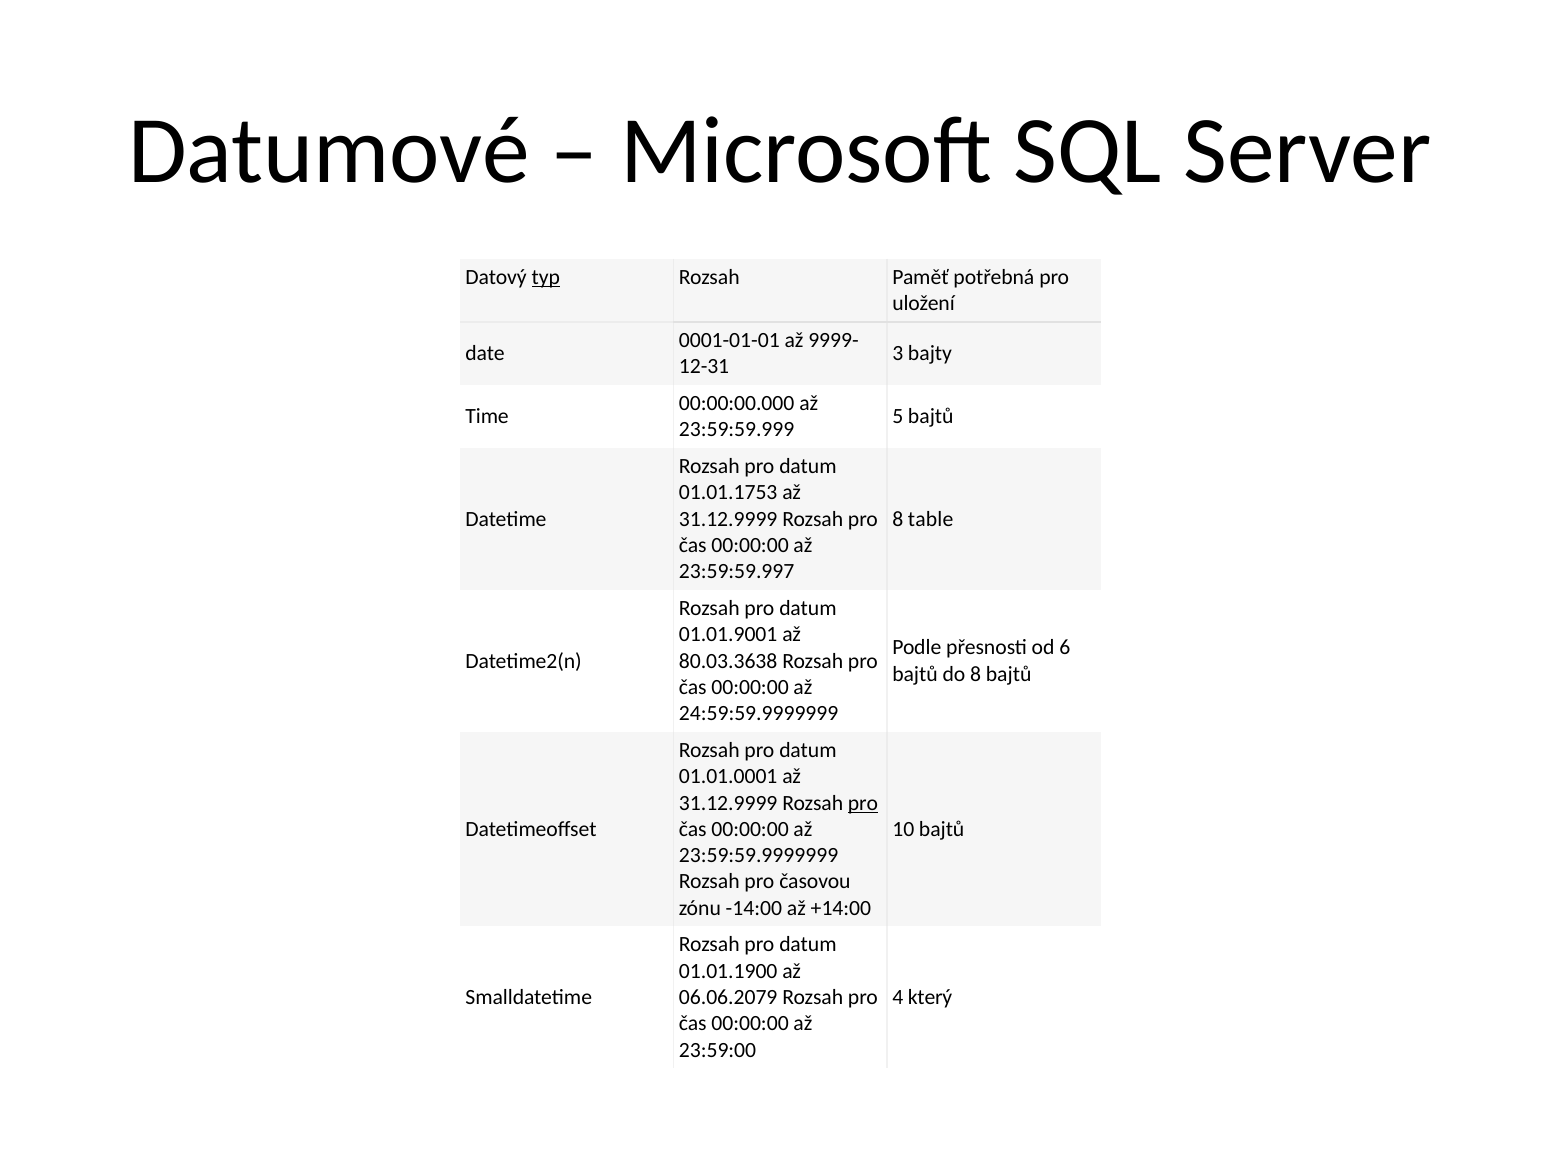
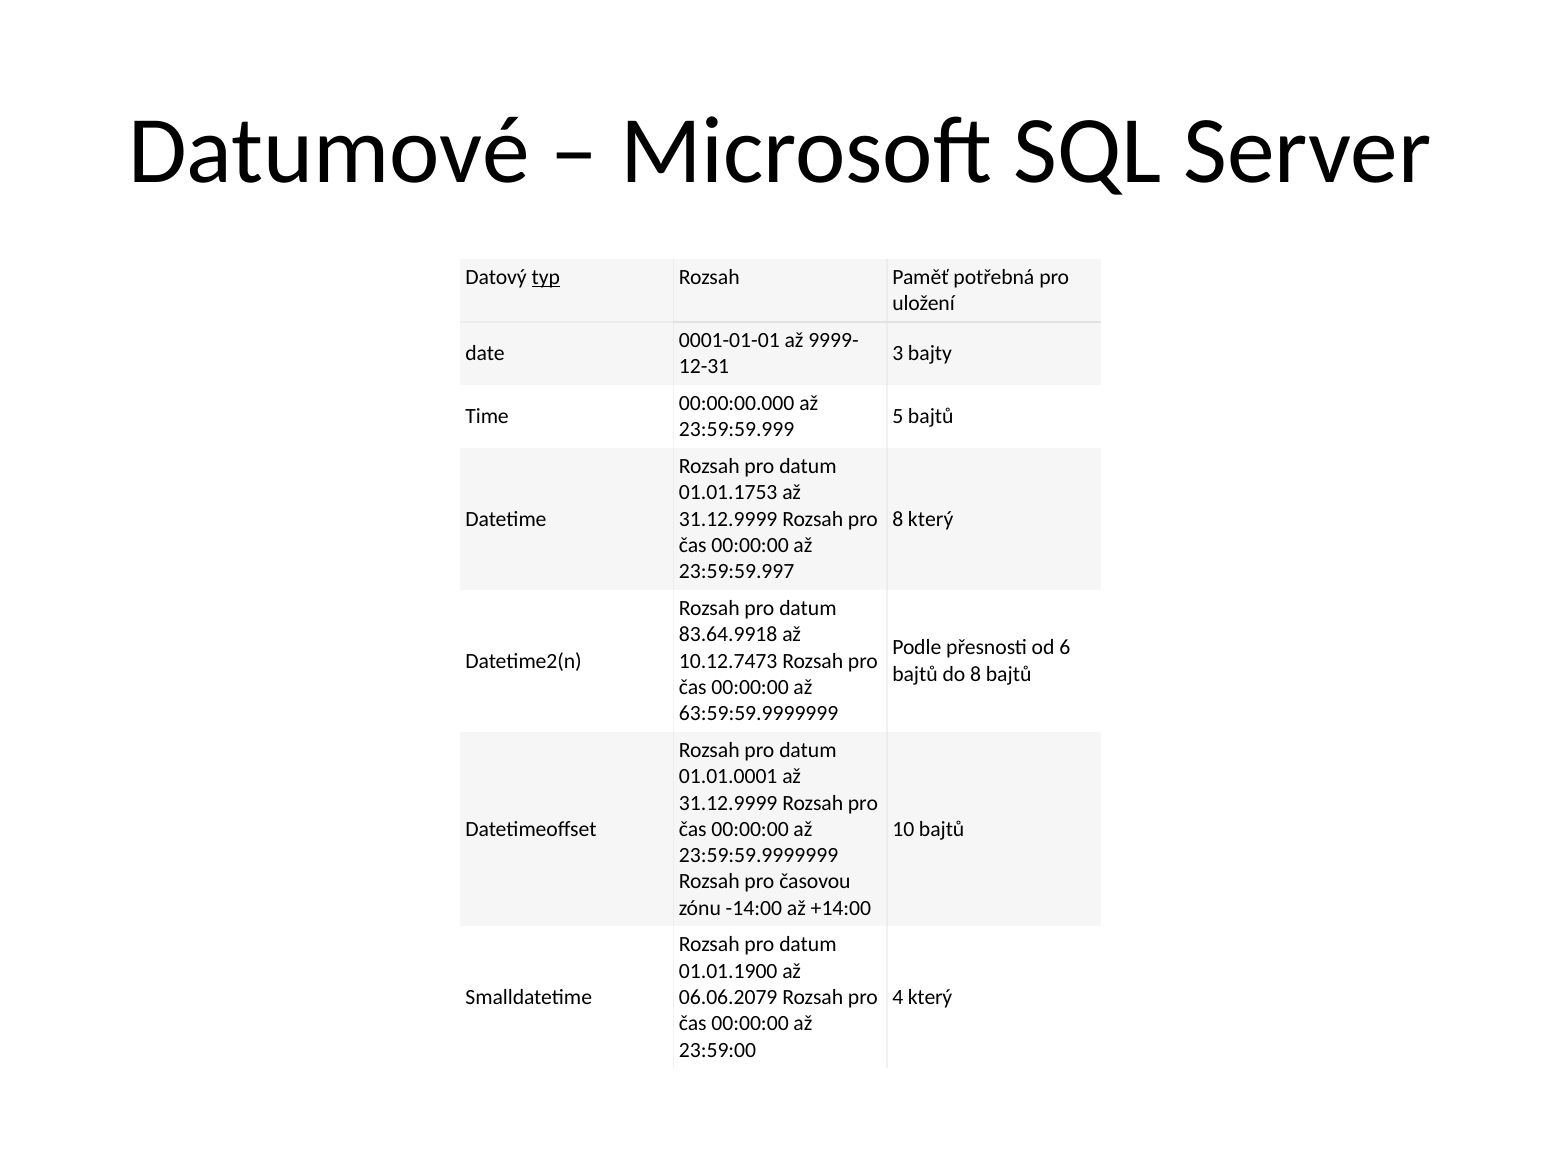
8 table: table -> který (931, 519)
01.01.9001: 01.01.9001 -> 83.64.9918 (728, 635)
80.03.3638: 80.03.3638 -> 10.12.7473 (728, 661)
24:59:59.9999999: 24:59:59.9999999 -> 63:59:59.9999999 (759, 713)
pro underline: present -> none (863, 803)
